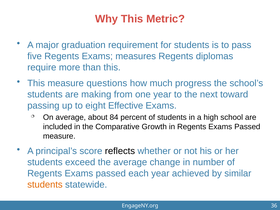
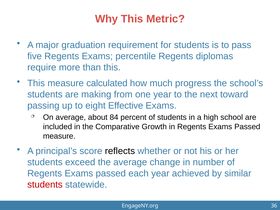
measures: measures -> percentile (136, 56)
questions: questions -> calculated (107, 83)
students colour: orange -> red (45, 185)
